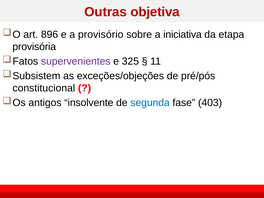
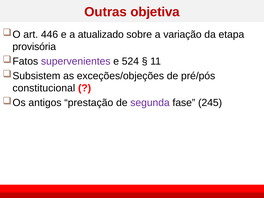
896: 896 -> 446 (50, 34)
provisório: provisório -> atualizado (101, 34)
iniciativa: iniciativa -> variação (182, 34)
325: 325 -> 524 (130, 61)
insolvente: insolvente -> prestação (89, 103)
segunda colour: blue -> purple (150, 103)
403: 403 -> 245 (210, 103)
